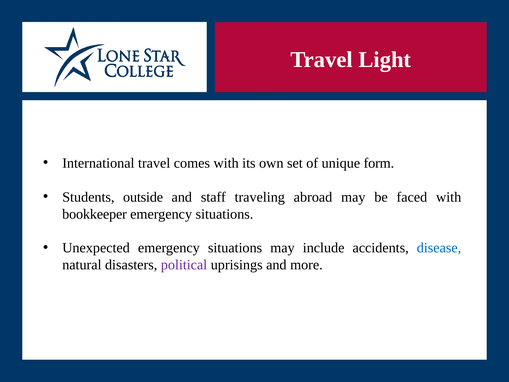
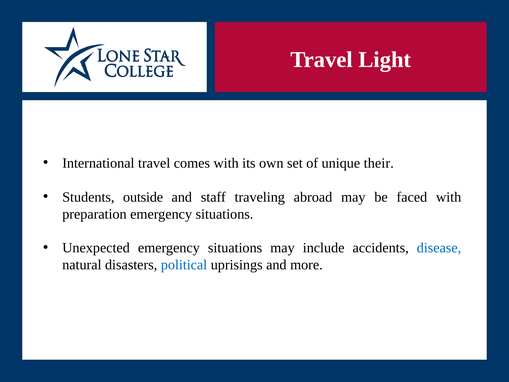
form: form -> their (379, 163)
bookkeeper: bookkeeper -> preparation (94, 214)
political colour: purple -> blue (184, 265)
